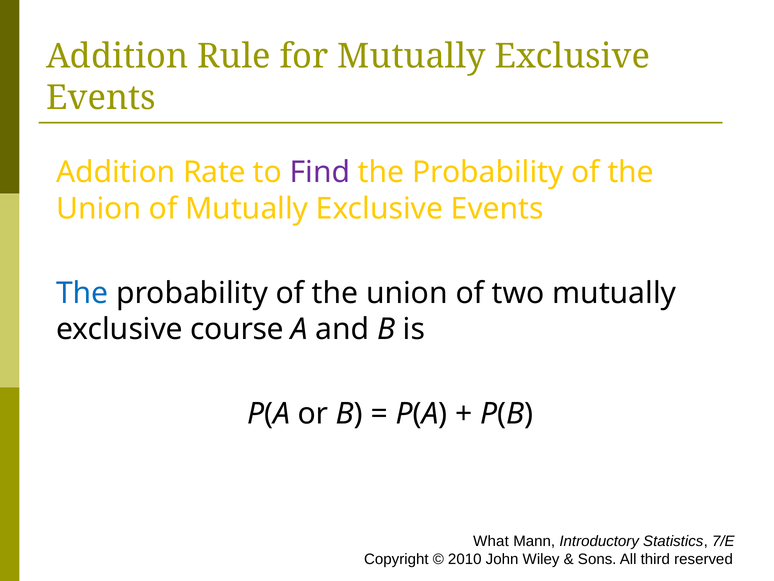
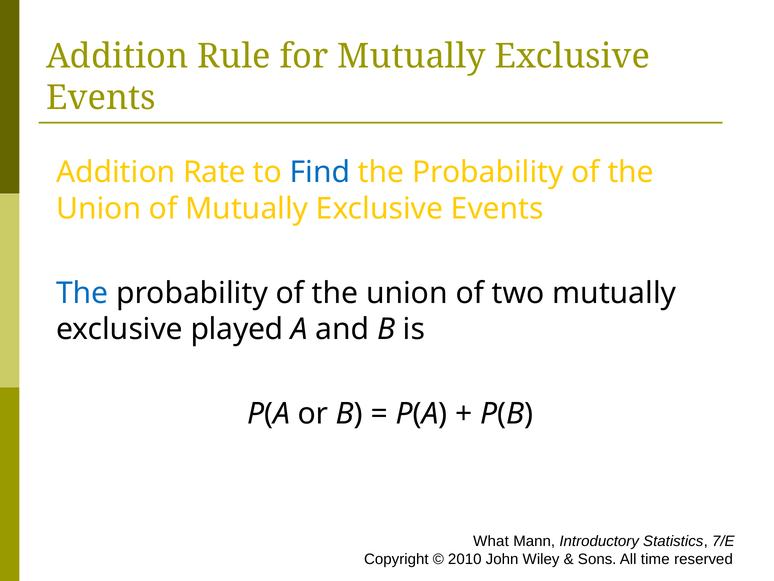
Find colour: purple -> blue (320, 172)
course: course -> played (237, 329)
third: third -> time (655, 559)
